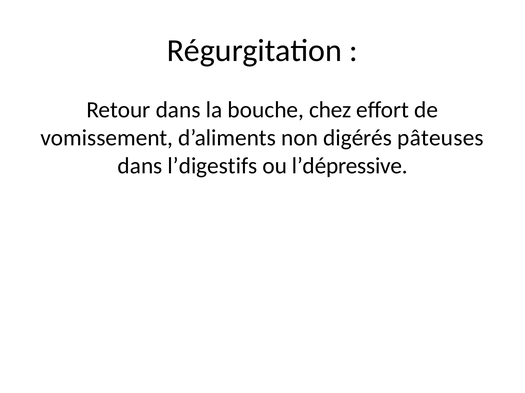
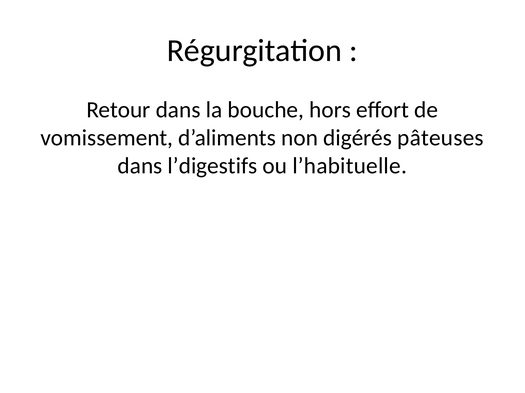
chez: chez -> hors (330, 110)
l’dépressive: l’dépressive -> l’habituelle (350, 166)
